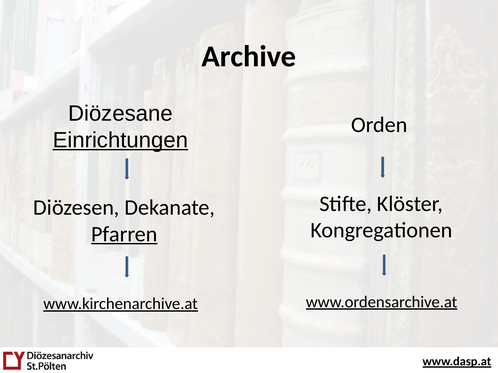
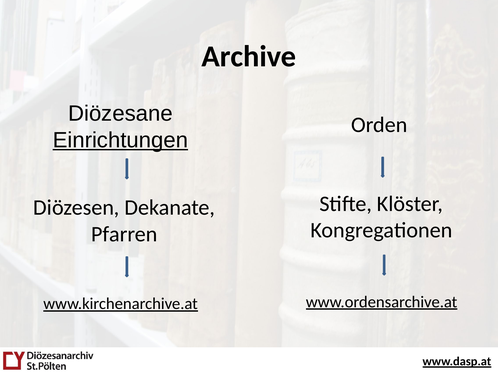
Pfarren underline: present -> none (124, 234)
